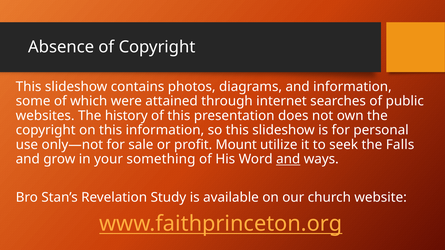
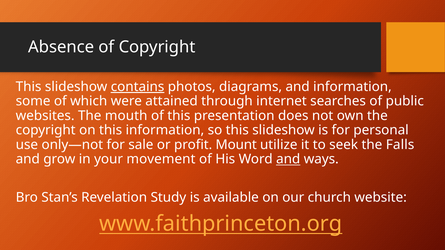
contains underline: none -> present (138, 87)
history: history -> mouth (126, 116)
something: something -> movement (161, 159)
